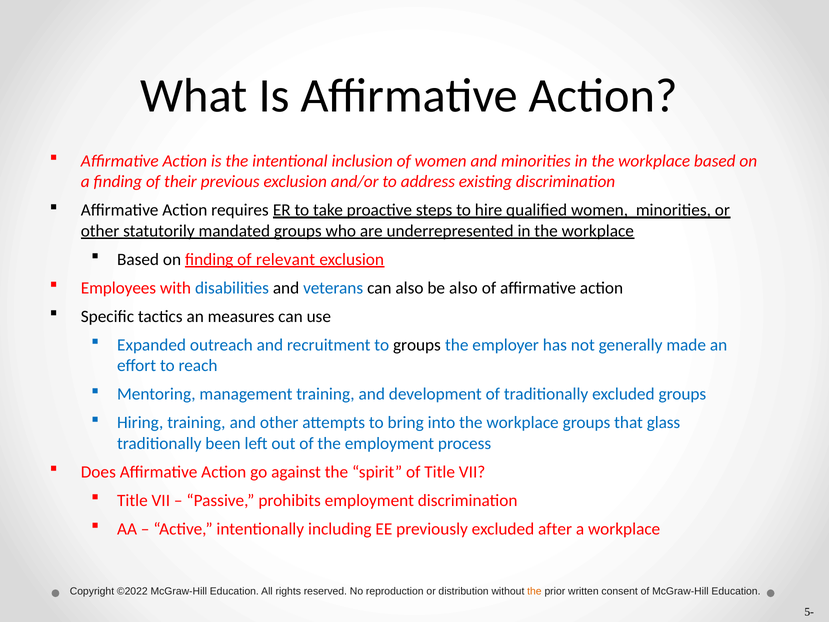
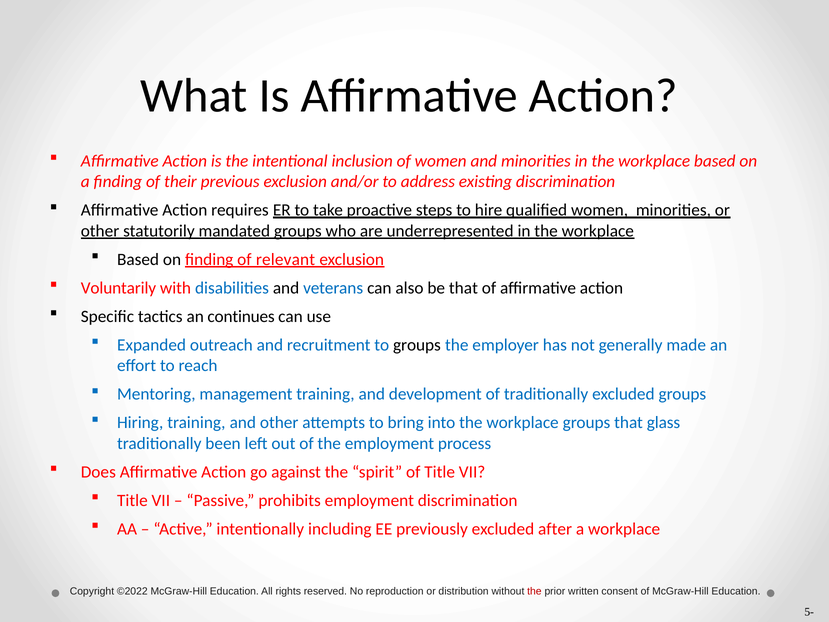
Employees: Employees -> Voluntarily (118, 288)
be also: also -> that (463, 288)
measures: measures -> continues (241, 316)
the colour: orange -> red (534, 591)
